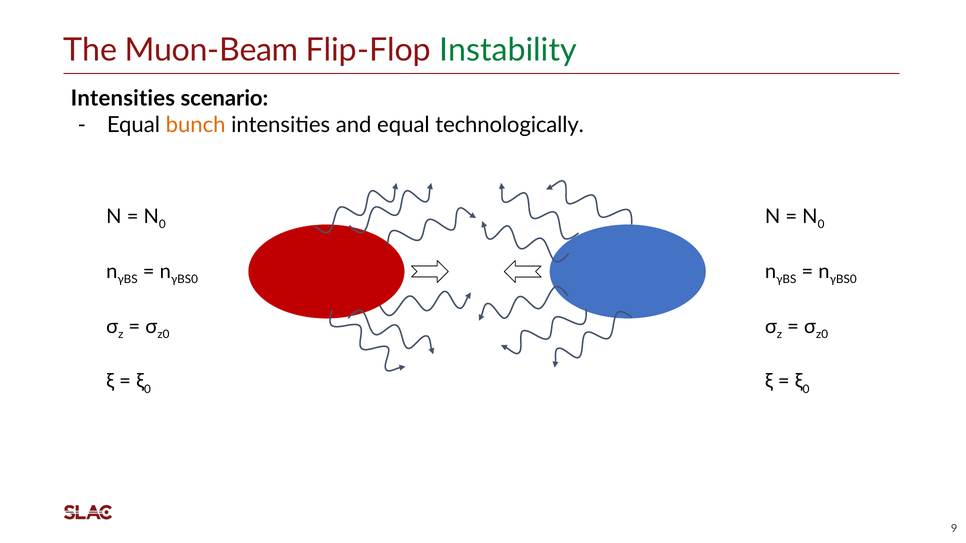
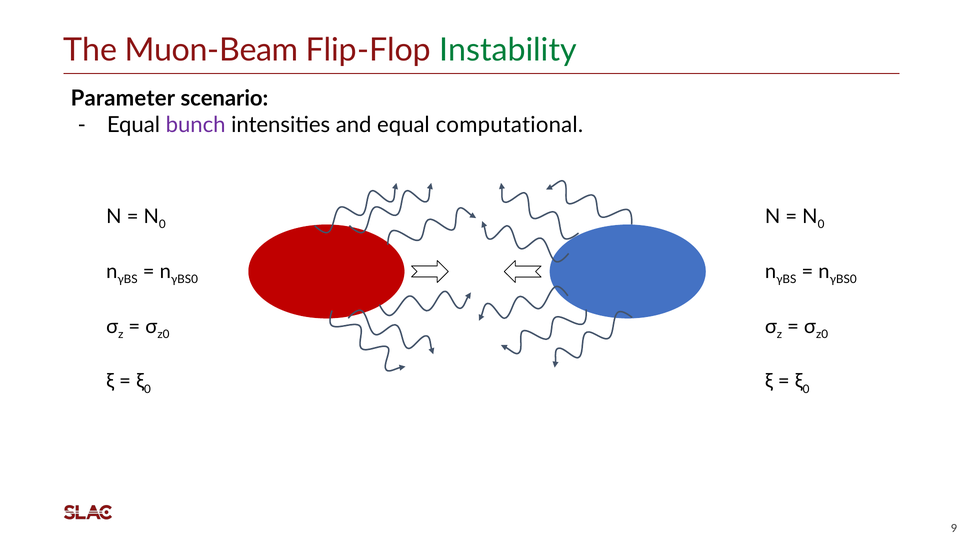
Intensities: Intensities -> Parameter (123, 99)
bunch colour: orange -> purple (196, 125)
technologically: technologically -> computational (509, 125)
